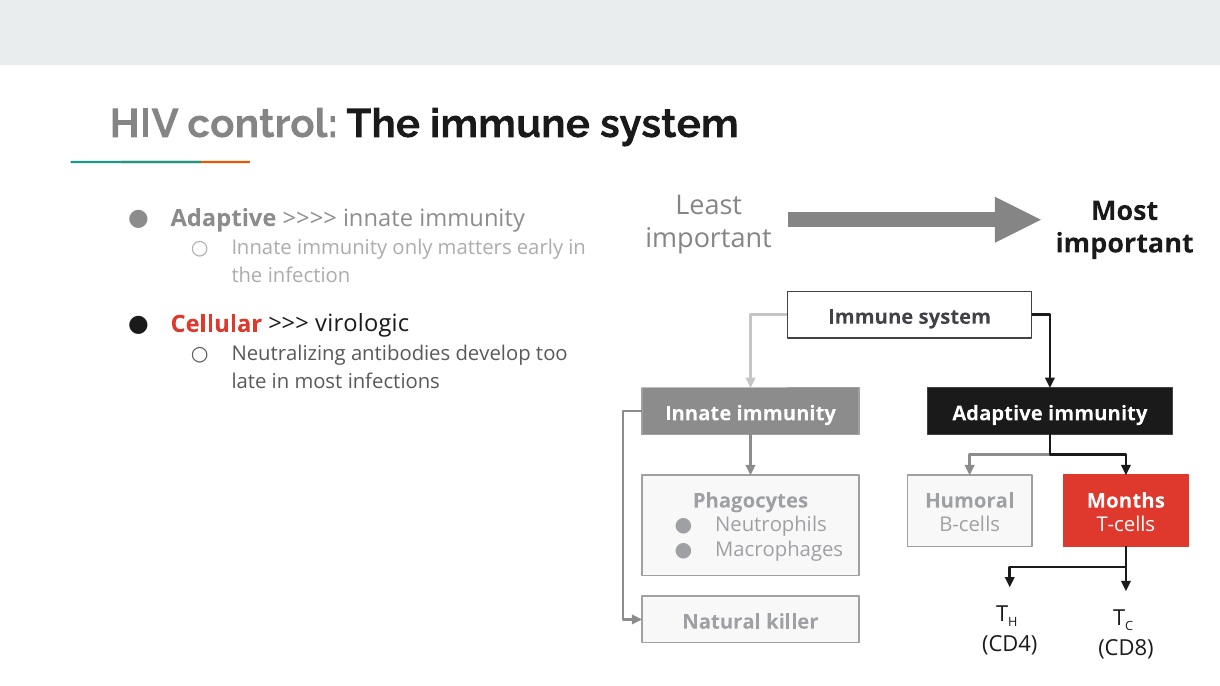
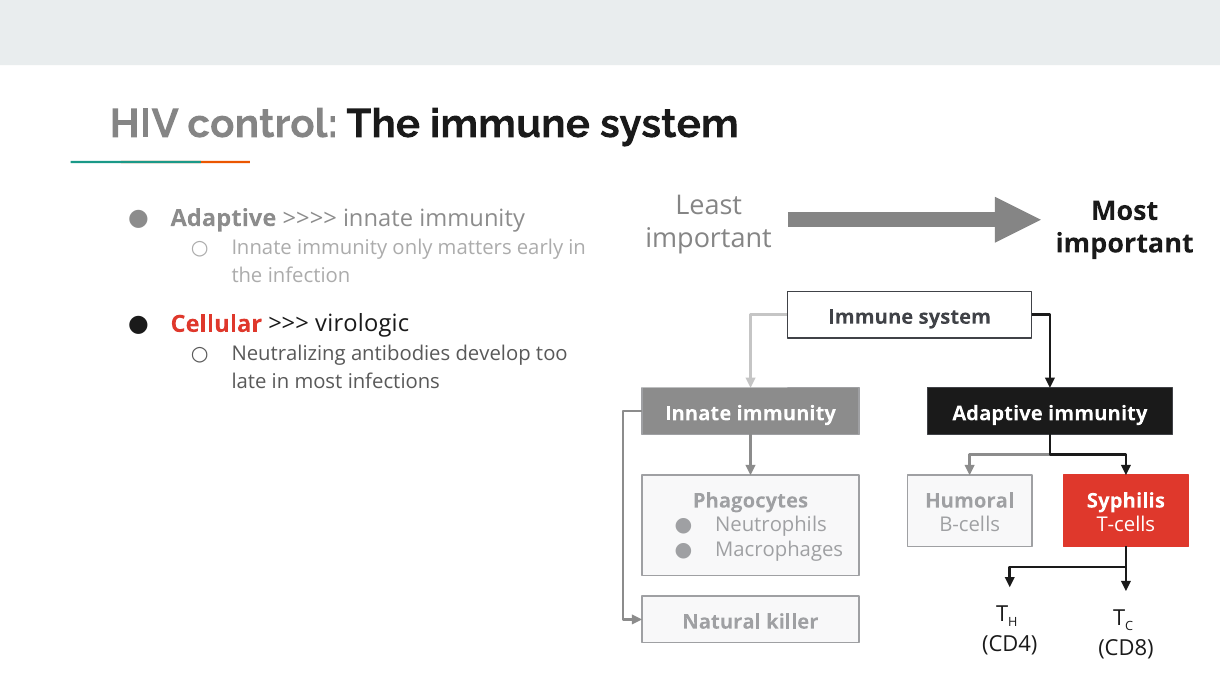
Months: Months -> Syphilis (1126, 501)
